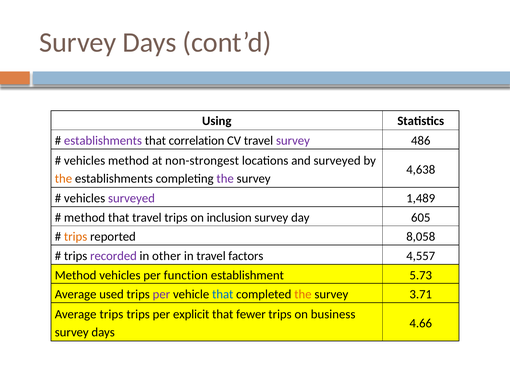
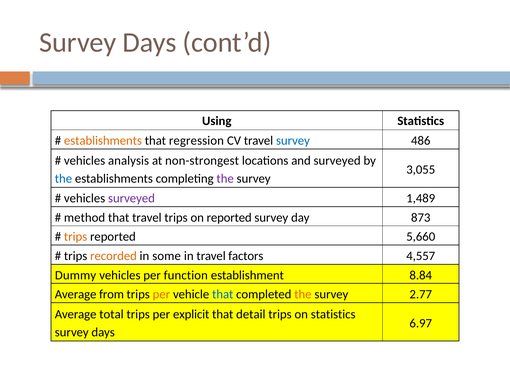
establishments colour: purple -> orange (103, 141)
correlation: correlation -> regression (196, 141)
survey colour: purple -> blue (293, 141)
vehicles method: method -> analysis (129, 160)
4,638: 4,638 -> 3,055 (421, 169)
the colour: orange -> blue (63, 178)
on inclusion: inclusion -> reported (229, 217)
605: 605 -> 873 (421, 217)
8,058: 8,058 -> 5,660 (421, 236)
recorded colour: purple -> orange (113, 256)
other: other -> some (167, 256)
Method: Method -> Dummy (76, 275)
5.73: 5.73 -> 8.84 (421, 275)
used: used -> from (112, 294)
per colour: purple -> orange (161, 294)
3.71: 3.71 -> 2.77 (421, 294)
Average trips: trips -> total (111, 314)
fewer: fewer -> detail (251, 314)
on business: business -> statistics (333, 314)
4.66: 4.66 -> 6.97 (421, 323)
